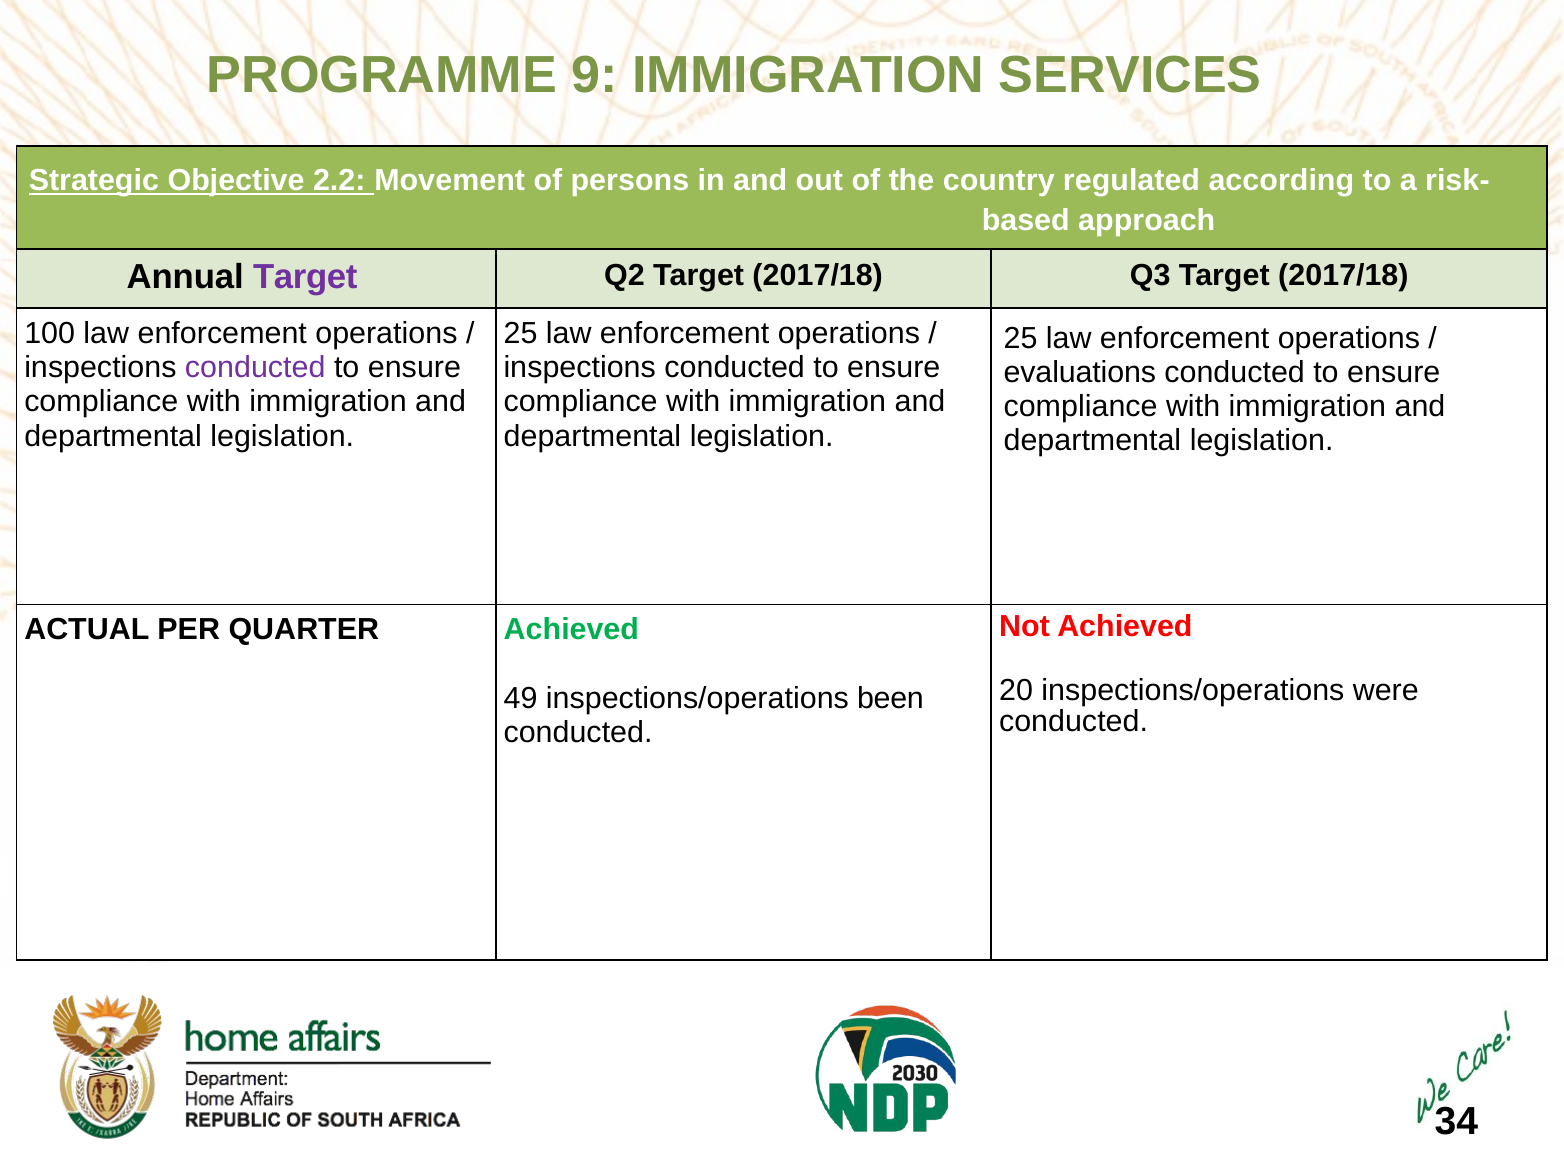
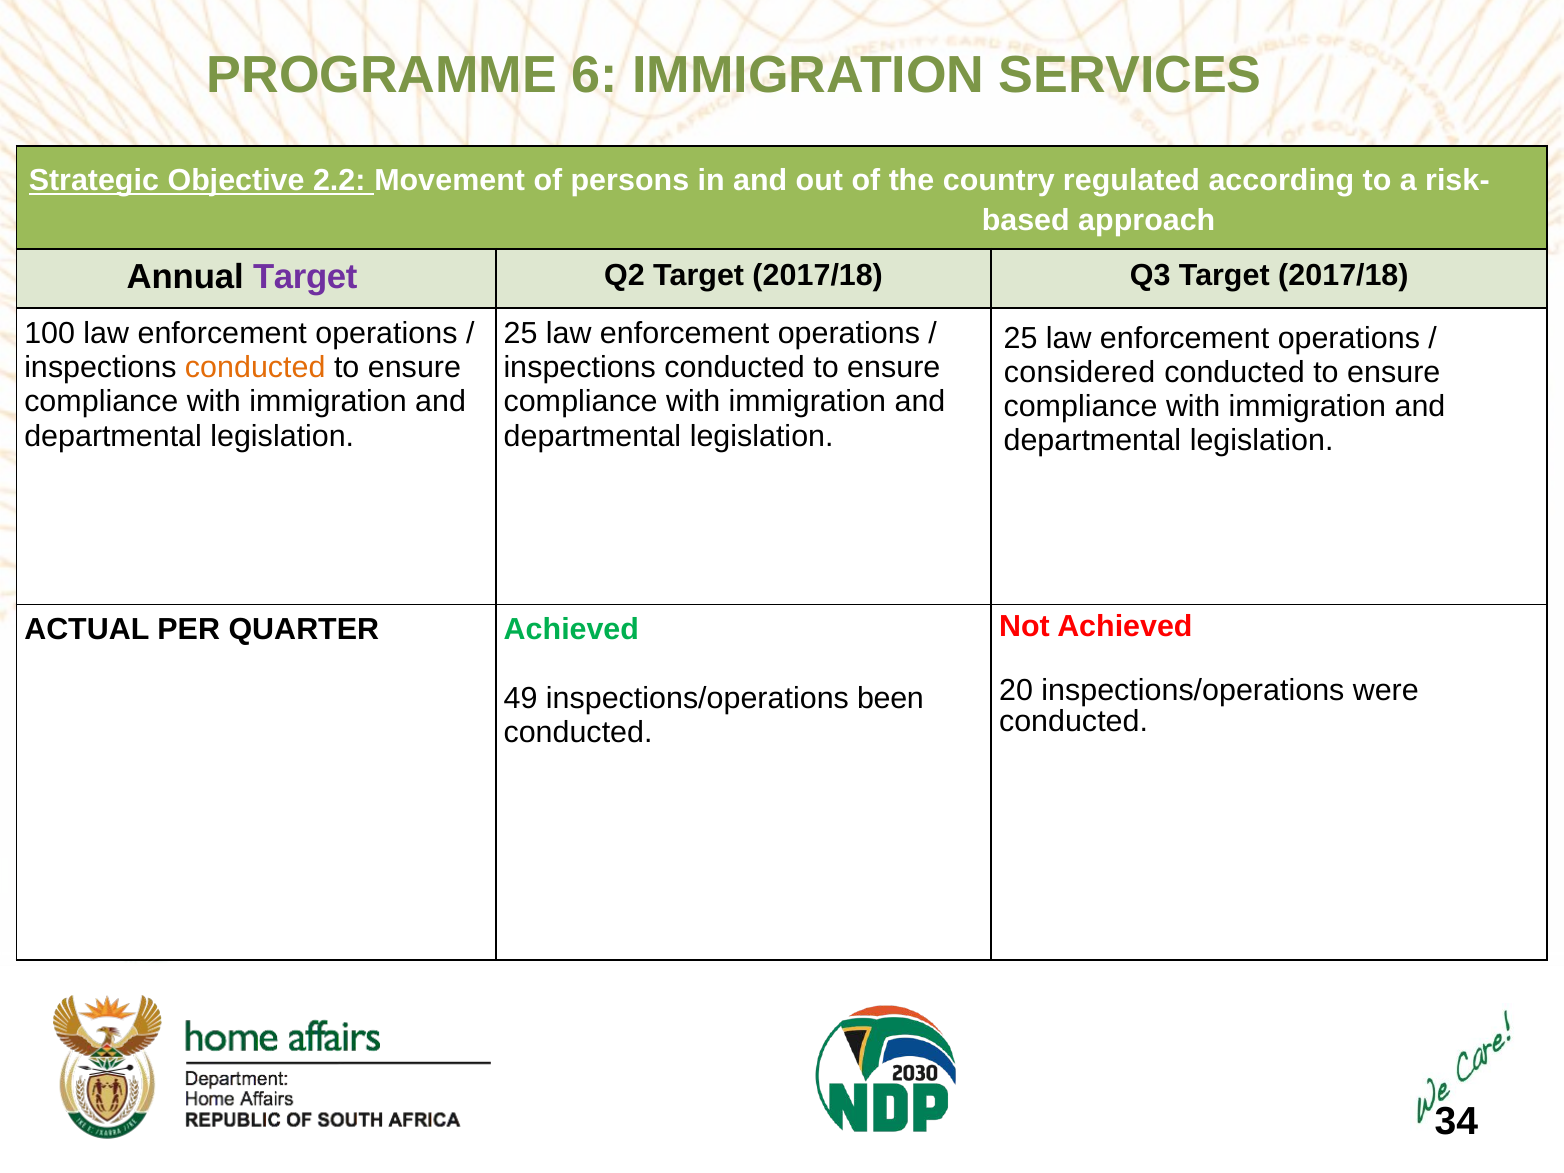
9: 9 -> 6 (595, 75)
conducted colour: purple -> orange (255, 368)
evaluations: evaluations -> considered (1080, 372)
